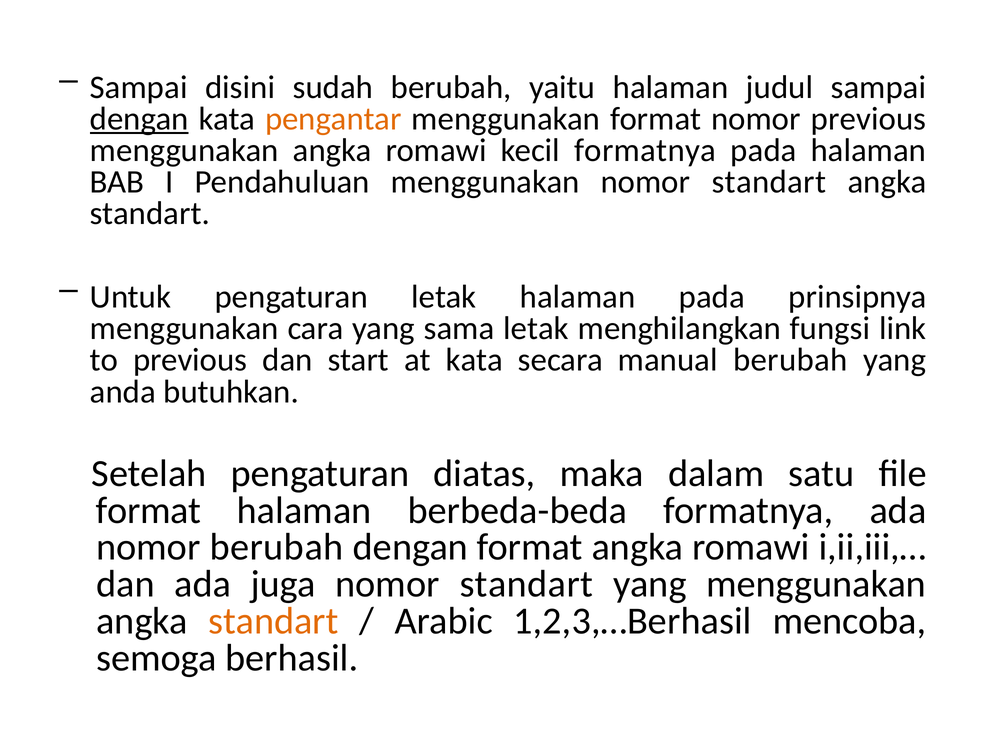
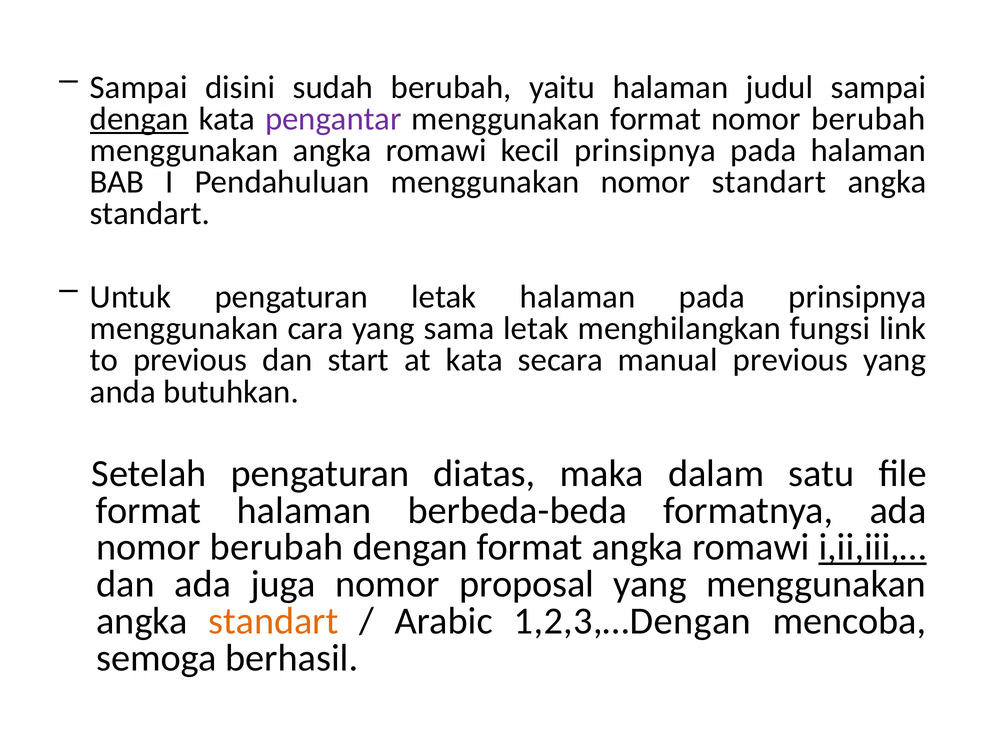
pengantar colour: orange -> purple (333, 119)
format nomor previous: previous -> berubah (868, 119)
kecil formatnya: formatnya -> prinsipnya (645, 150)
manual berubah: berubah -> previous (790, 360)
i,ii,iii,… underline: none -> present (873, 547)
juga nomor standart: standart -> proposal (527, 584)
1,2,3,…Berhasil: 1,2,3,…Berhasil -> 1,2,3,…Dengan (632, 621)
